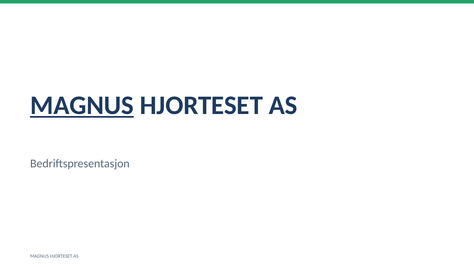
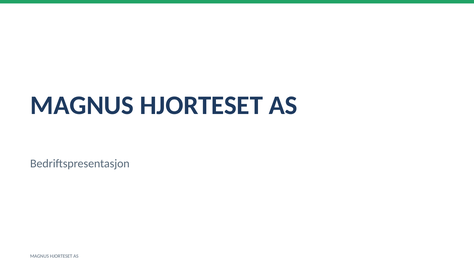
MAGNUS underline: present -> none (82, 105)
